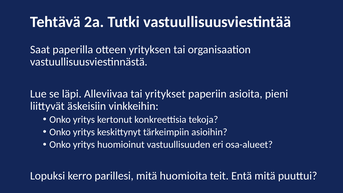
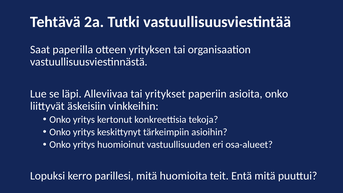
asioita pieni: pieni -> onko (277, 94)
